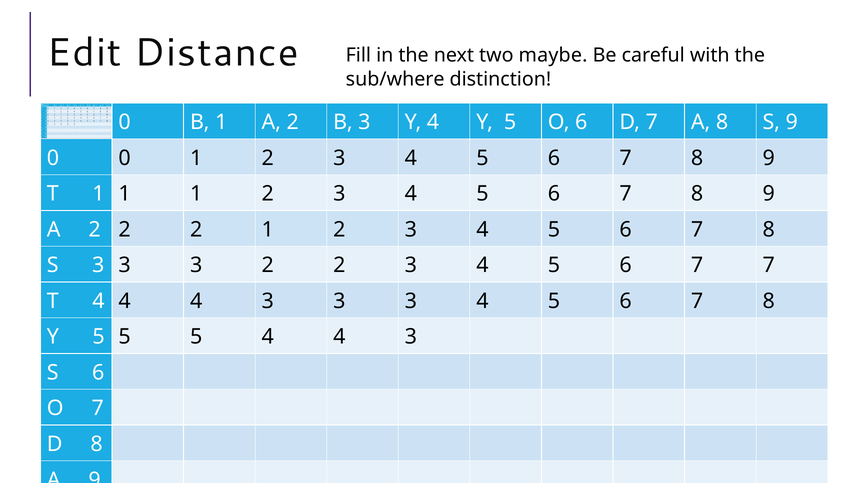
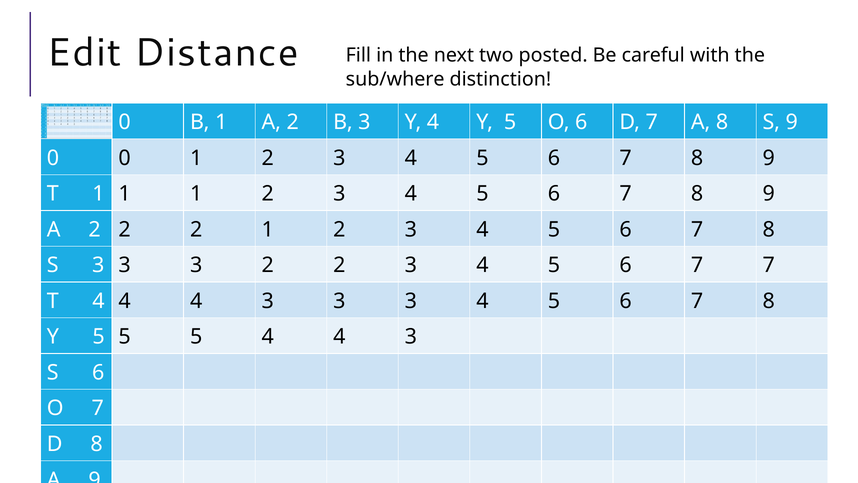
maybe: maybe -> posted (553, 55)
